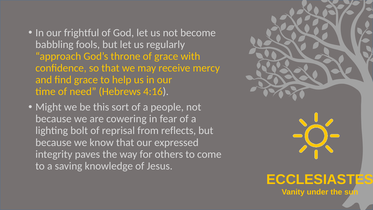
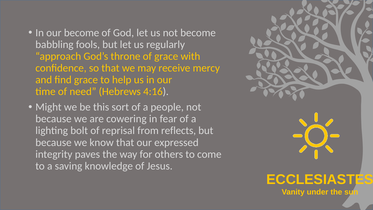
our frightful: frightful -> become (82, 33)
